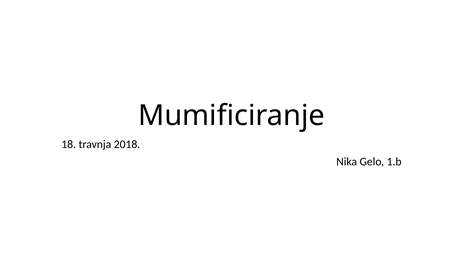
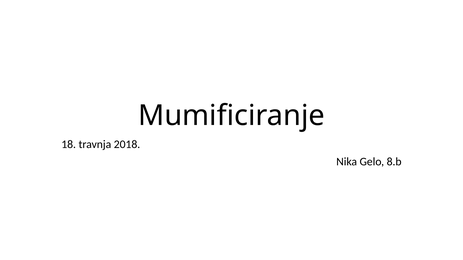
1.b: 1.b -> 8.b (394, 162)
